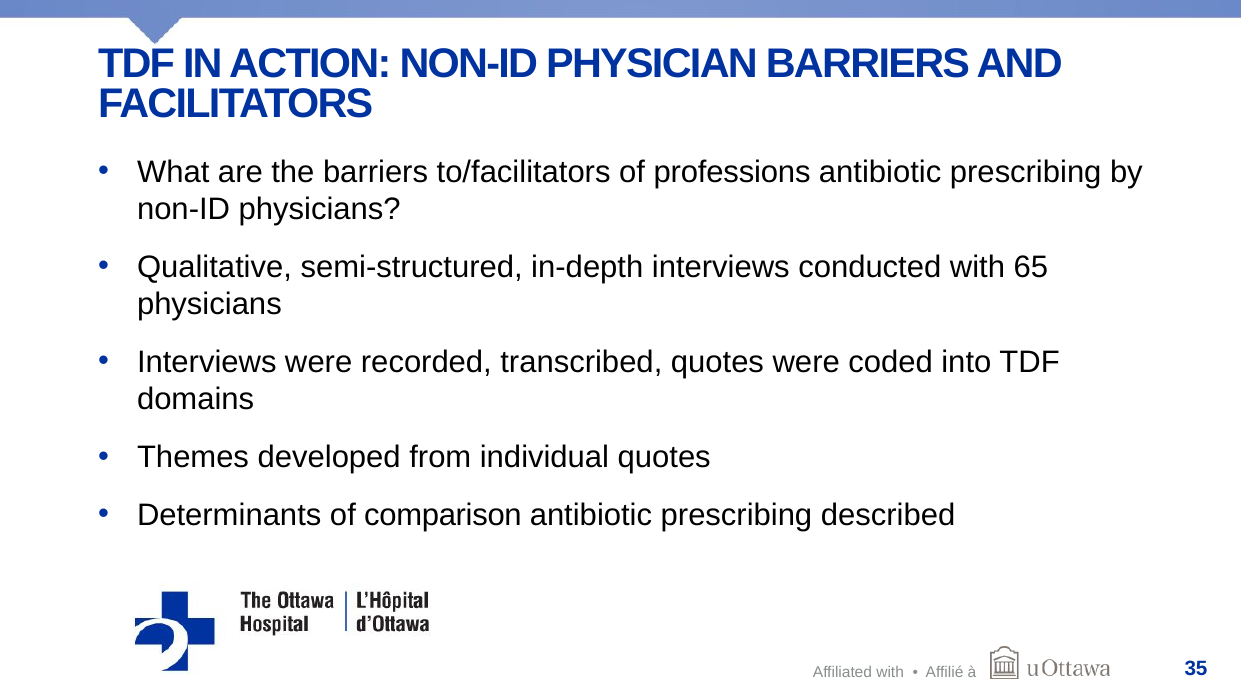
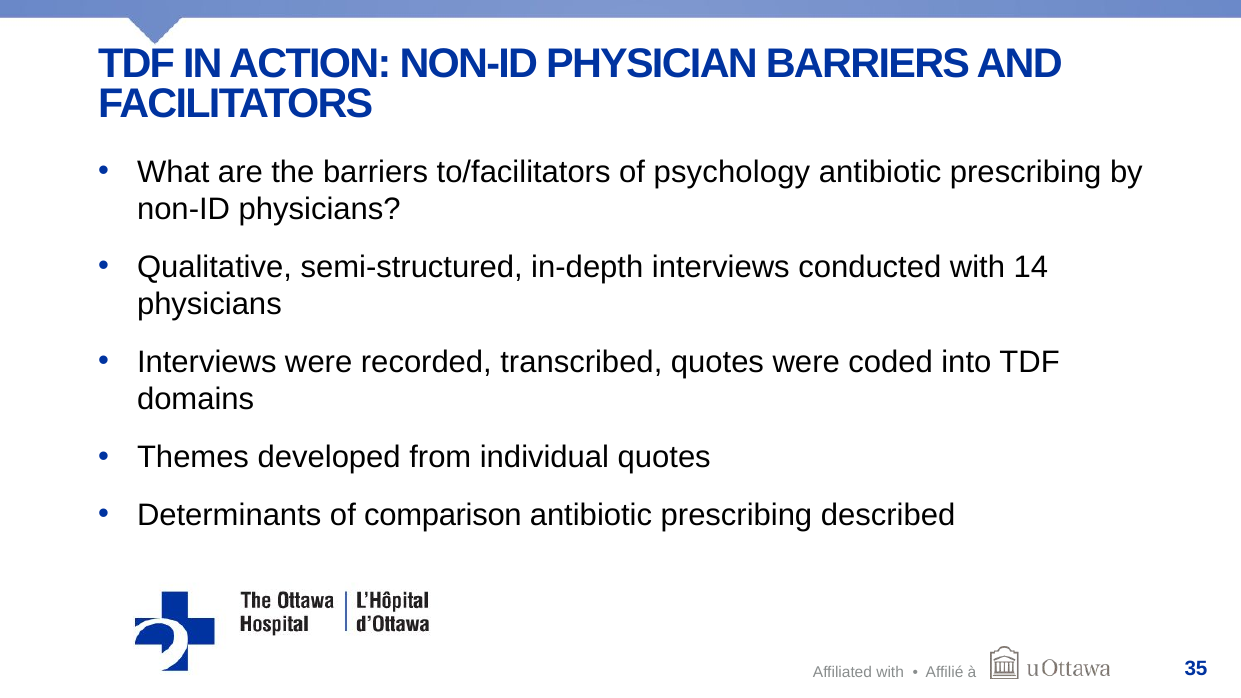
professions: professions -> psychology (732, 172)
65: 65 -> 14 (1031, 267)
